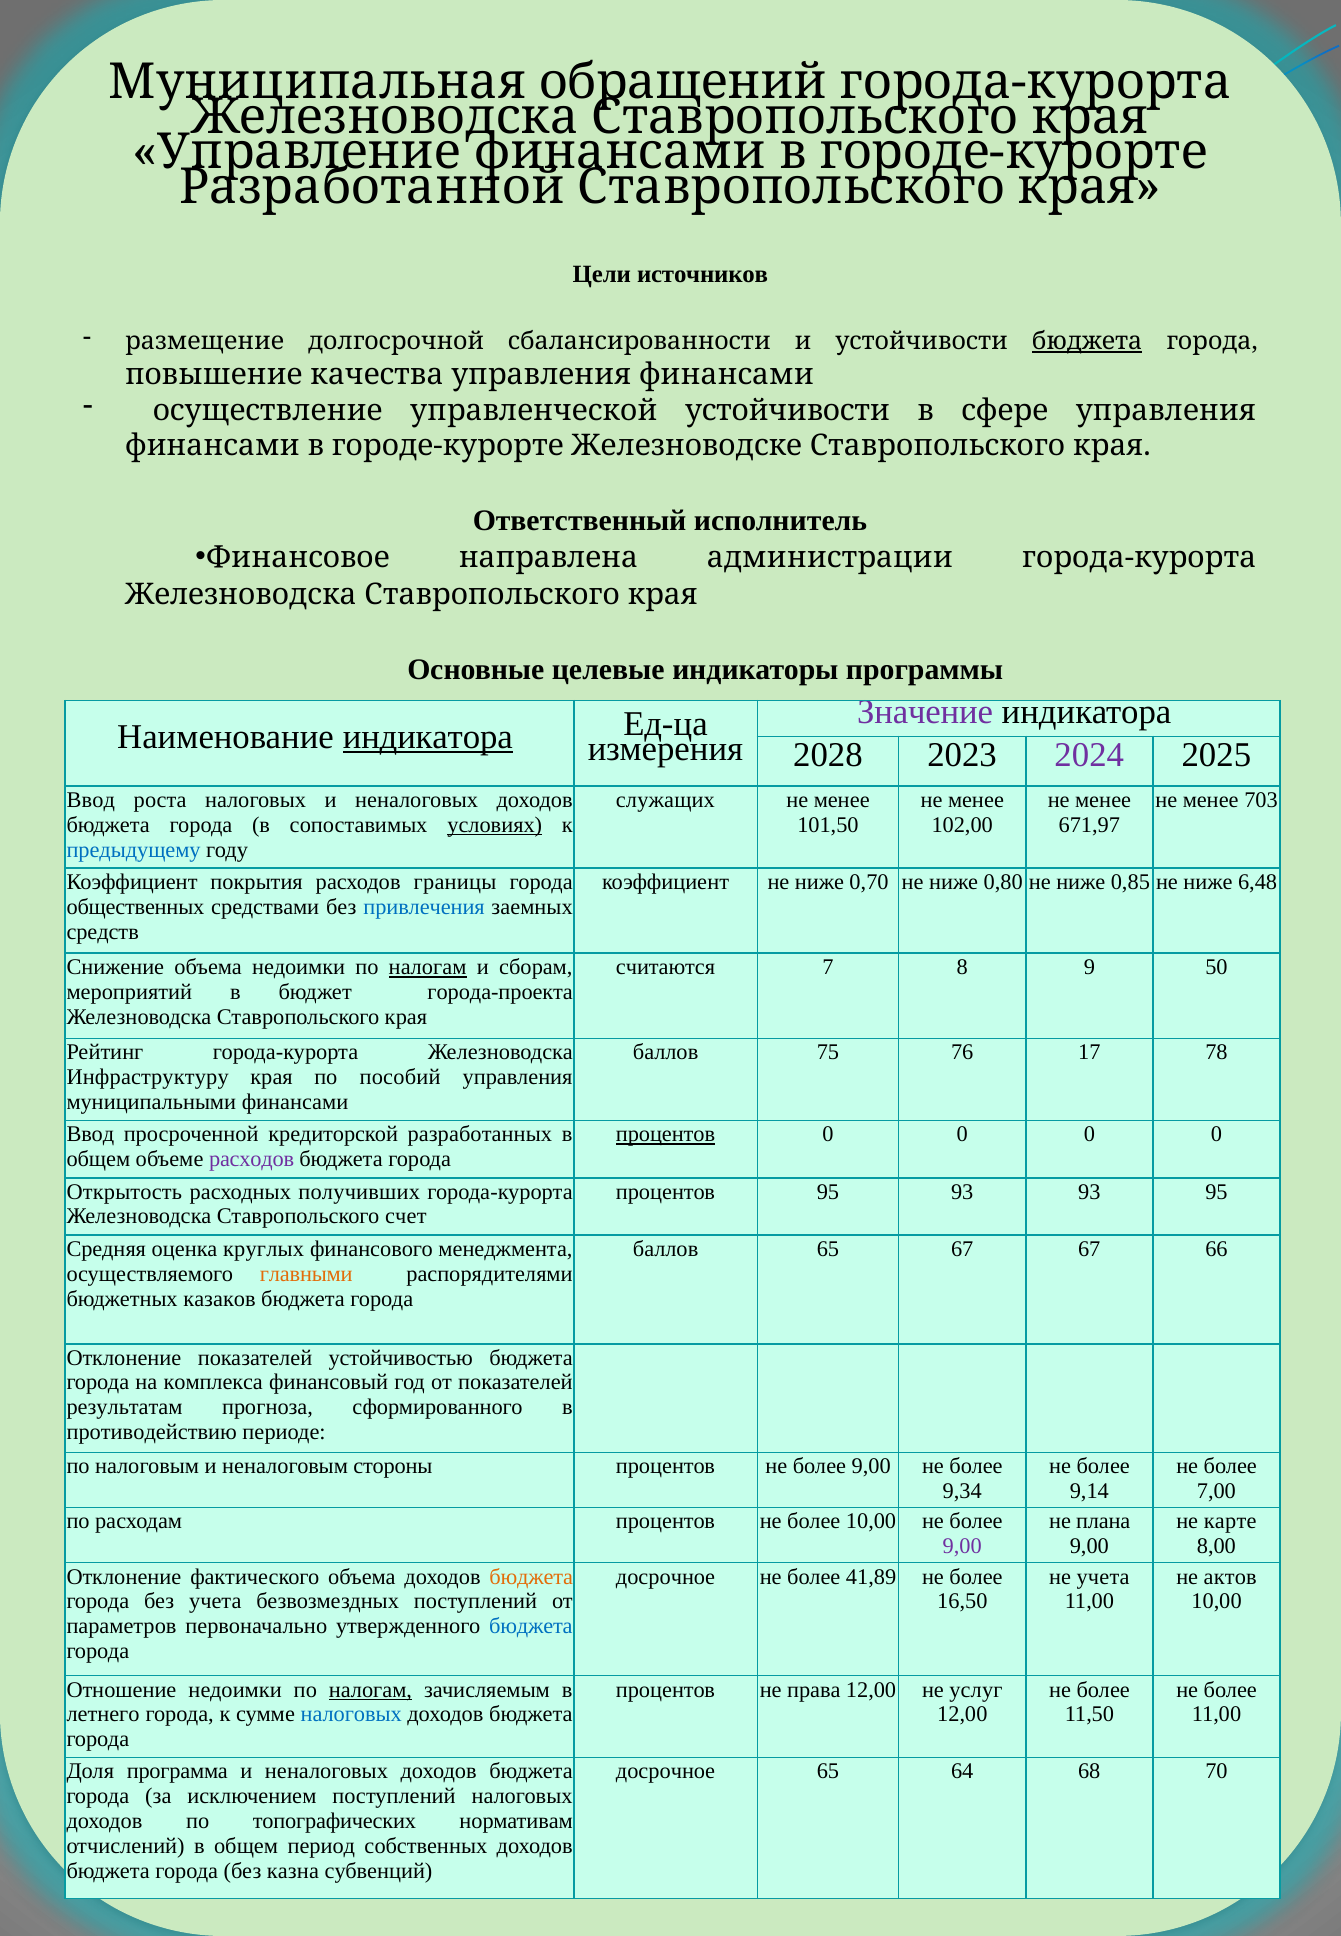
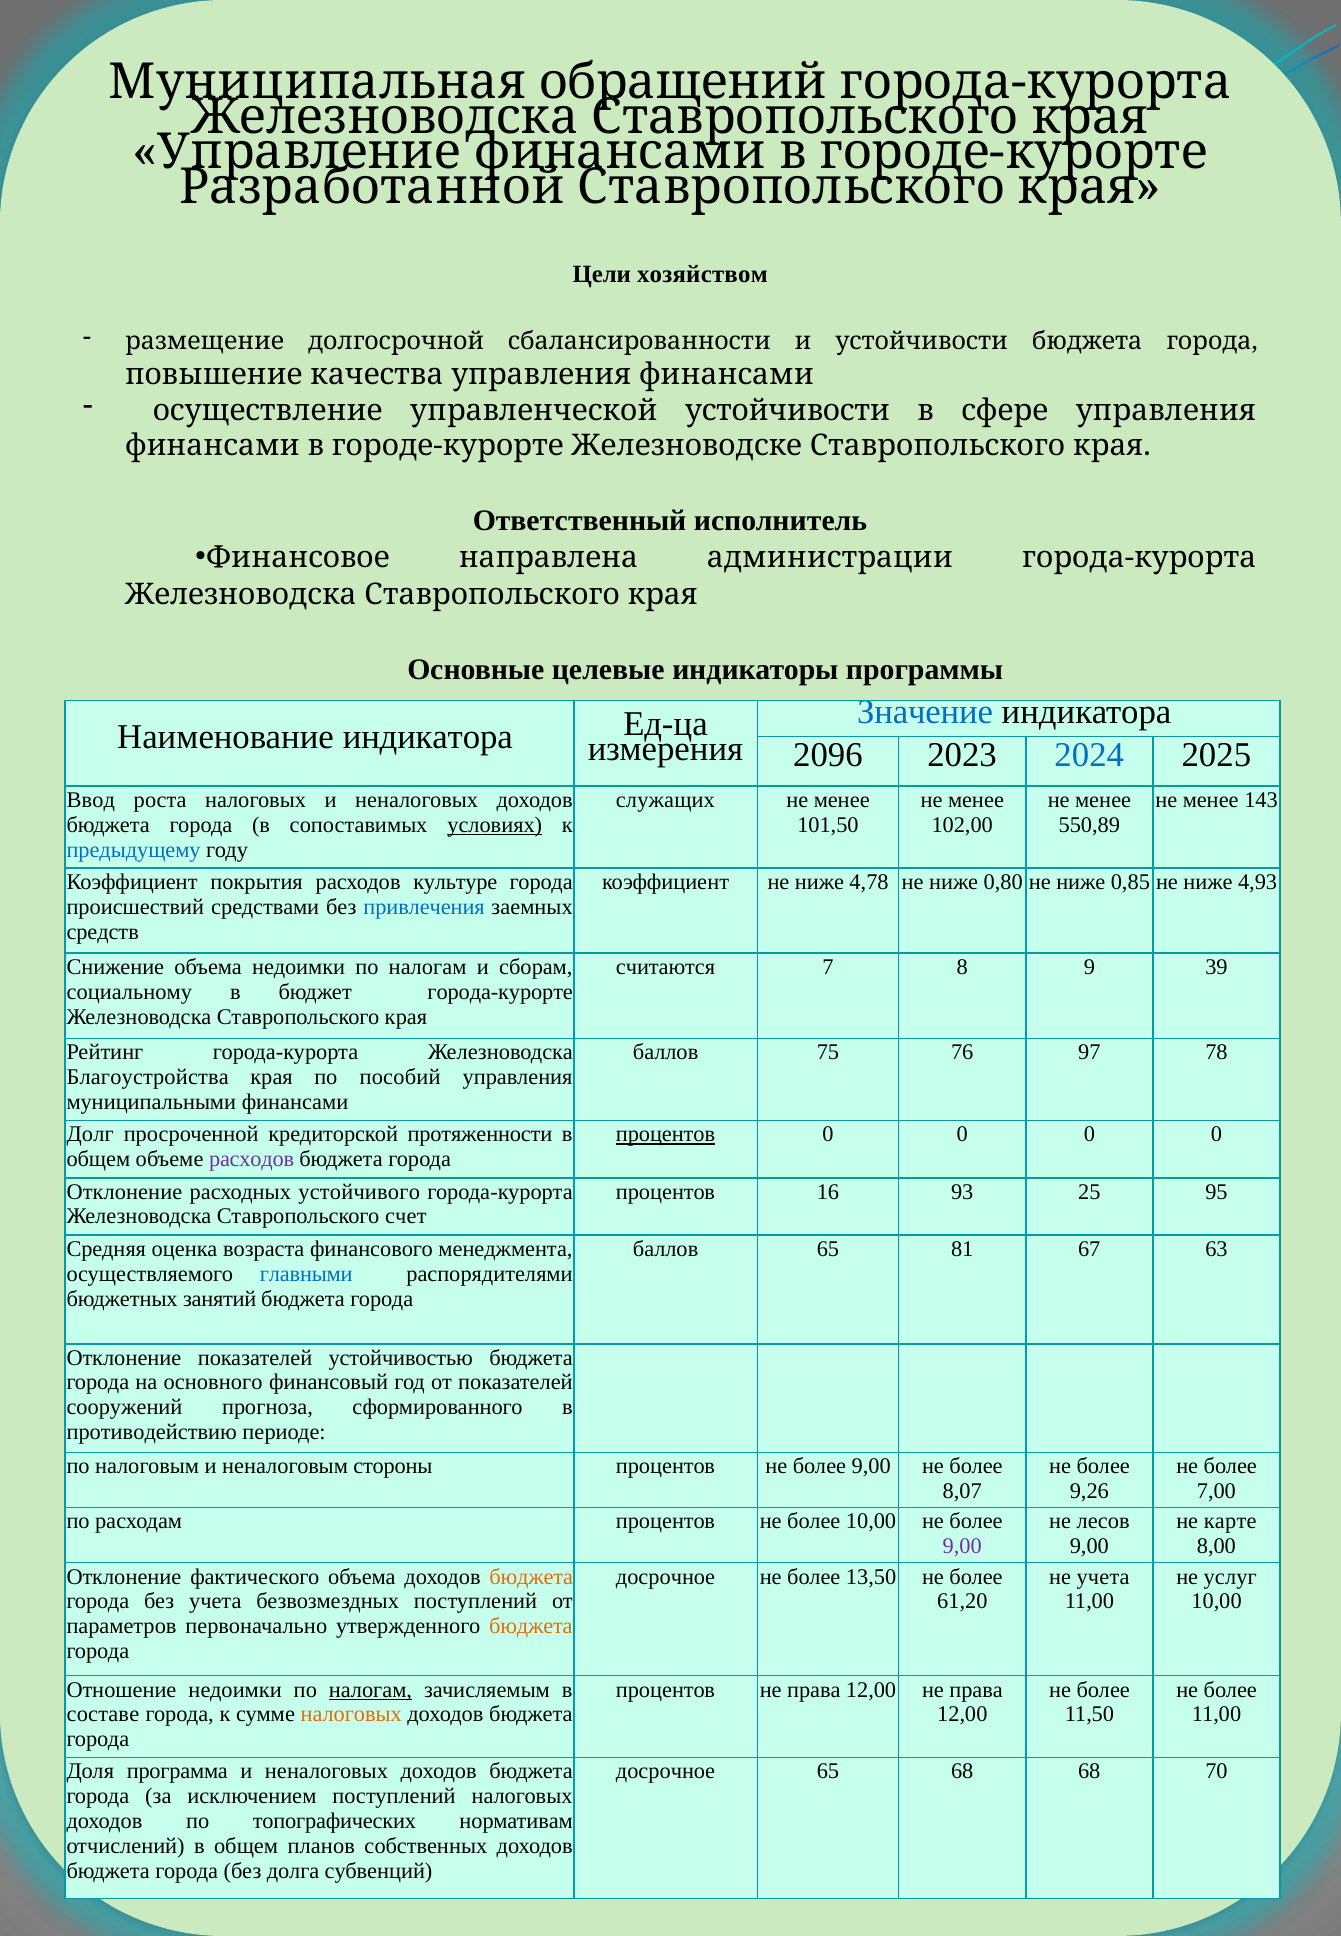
источников: источников -> хозяйством (702, 275)
бюджета underline: present -> none (1087, 342)
Значение colour: purple -> blue (925, 712)
индикатора underline: present -> none (428, 737)
2028: 2028 -> 2096 (828, 755)
2024 colour: purple -> blue (1089, 755)
703: 703 -> 143 (1261, 801)
671,97: 671,97 -> 550,89 (1089, 825)
границы: границы -> культуре (455, 883)
0,70: 0,70 -> 4,78 (869, 883)
6,48: 6,48 -> 4,93 (1258, 883)
общественных: общественных -> происшествий (135, 907)
налогам underline: present -> none (428, 968)
50: 50 -> 39 (1216, 968)
мероприятий: мероприятий -> социальному (129, 993)
города-проекта: города-проекта -> города-курорте (500, 993)
17: 17 -> 97 (1089, 1053)
Инфраструктуру: Инфраструктуру -> Благоустройства (148, 1078)
Ввод: Ввод -> Долг (90, 1135)
разработанных: разработанных -> протяженности (480, 1135)
Открытость: Открытость -> Отклонение (124, 1192)
получивших: получивших -> устойчивого (359, 1192)
процентов 95: 95 -> 16 (828, 1192)
93 93: 93 -> 25 (1089, 1192)
круглых: круглых -> возраста (264, 1250)
65 67: 67 -> 81 (962, 1250)
66: 66 -> 63 (1216, 1250)
главными colour: orange -> blue (306, 1275)
казаков: казаков -> занятий (220, 1299)
комплекса: комплекса -> основного (213, 1383)
результатам: результатам -> сооружений (124, 1408)
9,34: 9,34 -> 8,07 (962, 1492)
9,14: 9,14 -> 9,26 (1089, 1492)
плана: плана -> лесов (1103, 1522)
41,89: 41,89 -> 13,50 (871, 1578)
актов: актов -> услуг (1230, 1578)
16,50: 16,50 -> 61,20 (962, 1602)
бюджета colour: blue -> orange (531, 1627)
12,00 не услуг: услуг -> права (976, 1691)
летнего: летнего -> составе (103, 1715)
налоговых colour: blue -> orange (351, 1715)
65 64: 64 -> 68 (962, 1773)
период: период -> планов (321, 1847)
казна: казна -> долга (293, 1872)
